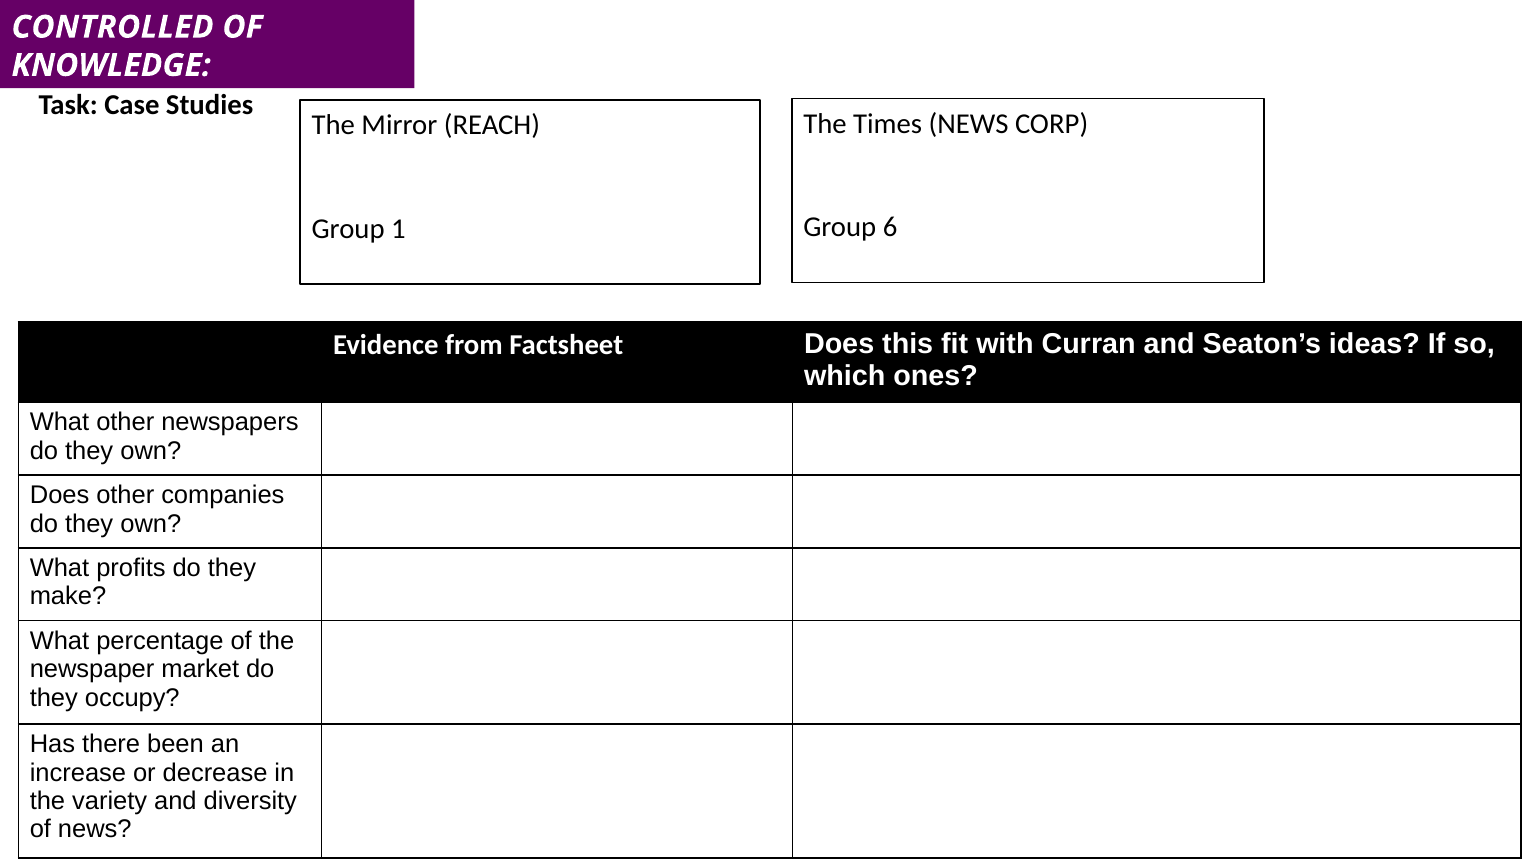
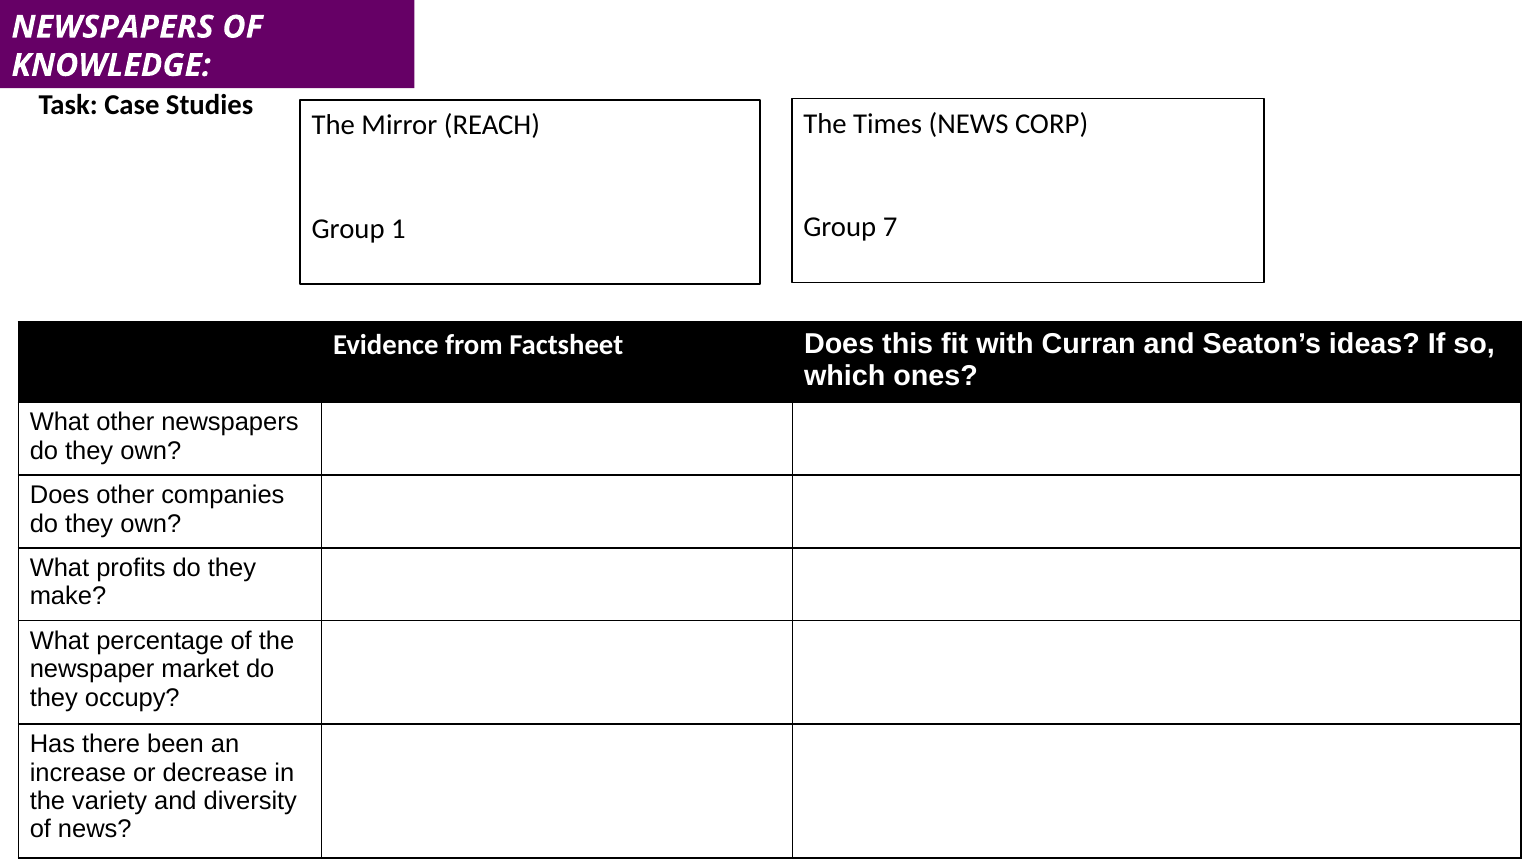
CONTROLLED: CONTROLLED -> NEWSPAPERS (113, 27)
6: 6 -> 7 (890, 227)
